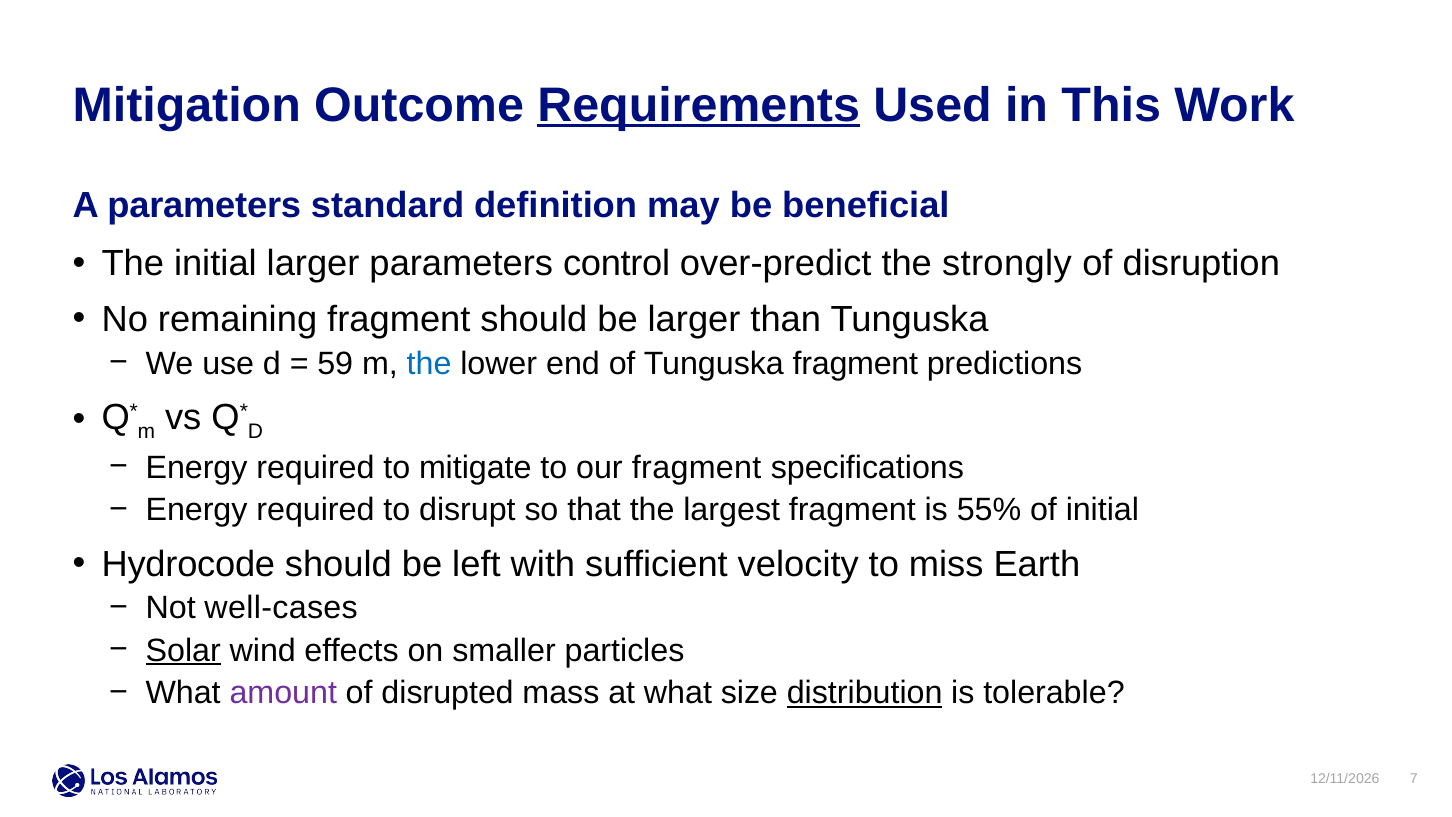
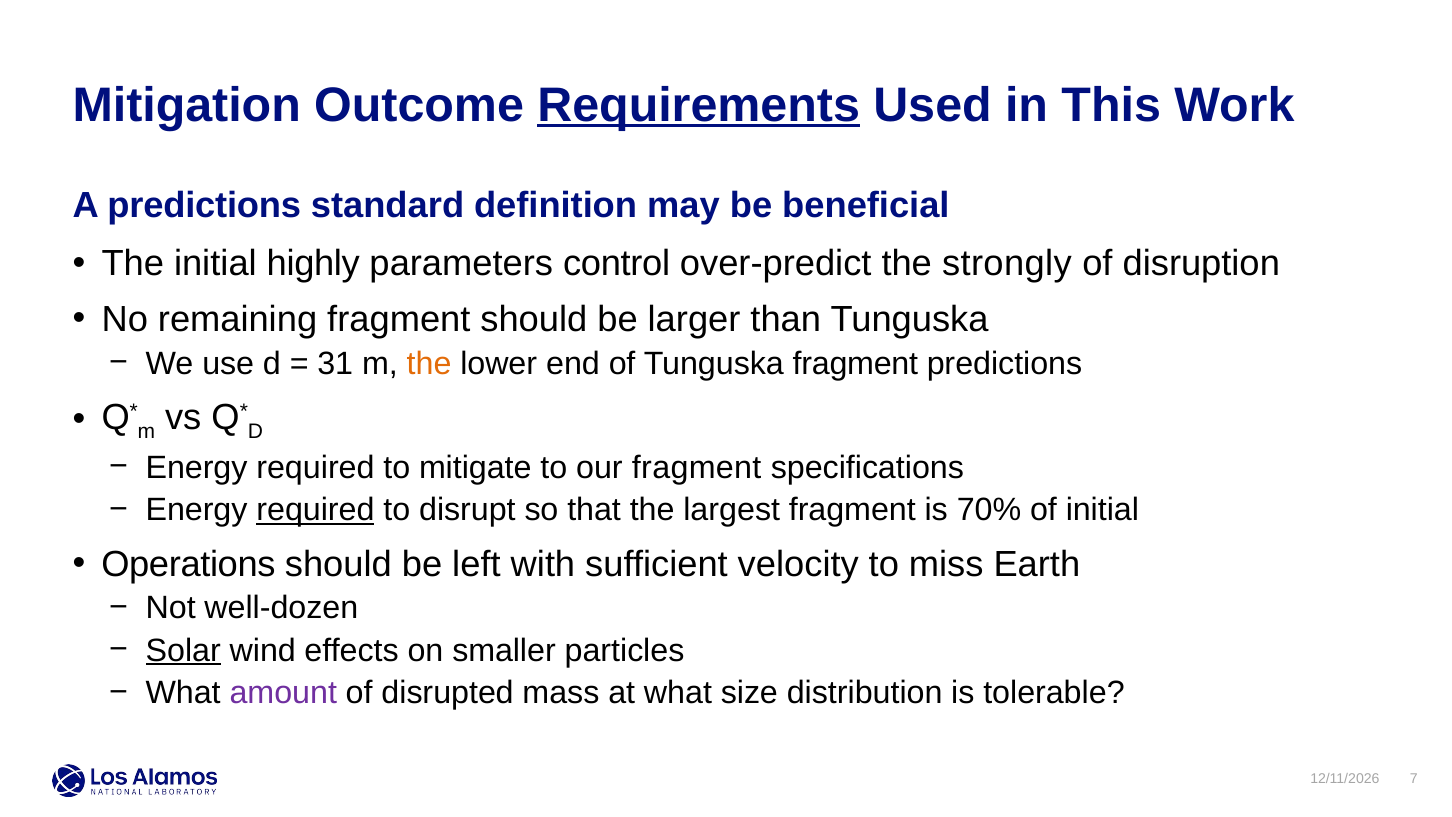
A parameters: parameters -> predictions (204, 206)
initial larger: larger -> highly (313, 264)
59: 59 -> 31 (335, 364)
the colour: blue -> orange (429, 364)
required underline: none -> present (315, 510)
55%: 55% -> 70% (989, 510)
Hydrocode: Hydrocode -> Operations (188, 564)
well-cases: well-cases -> well-dozen (281, 608)
distribution underline: present -> none (865, 693)
